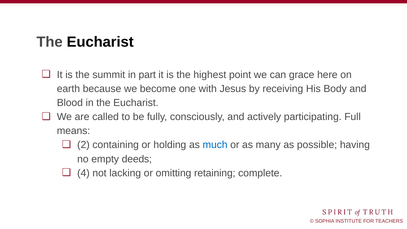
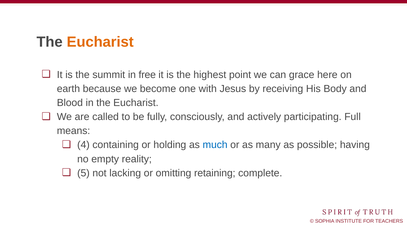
Eucharist colour: black -> orange (100, 42)
part: part -> free (147, 75)
2: 2 -> 4 (83, 145)
deeds: deeds -> reality (137, 159)
4: 4 -> 5 (83, 173)
